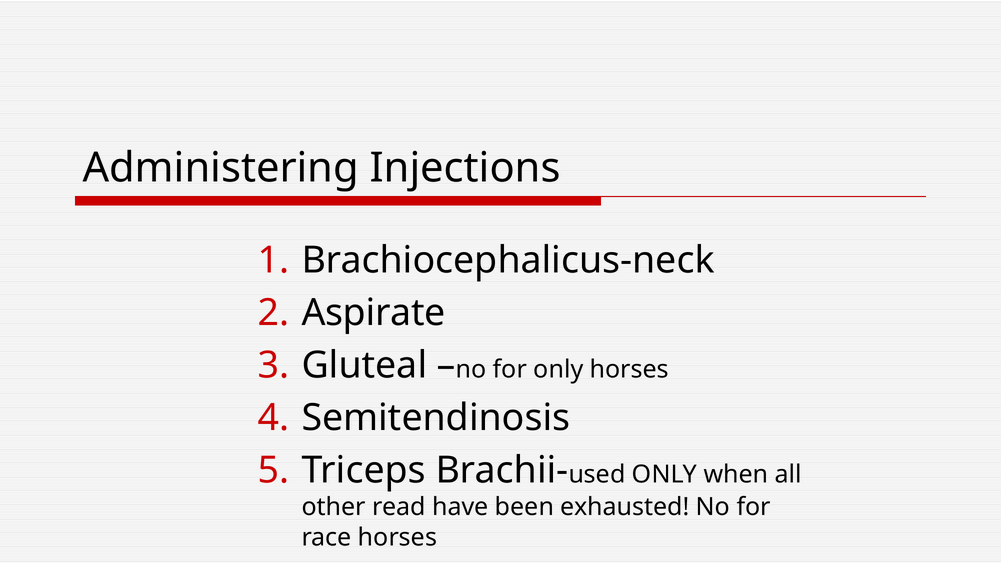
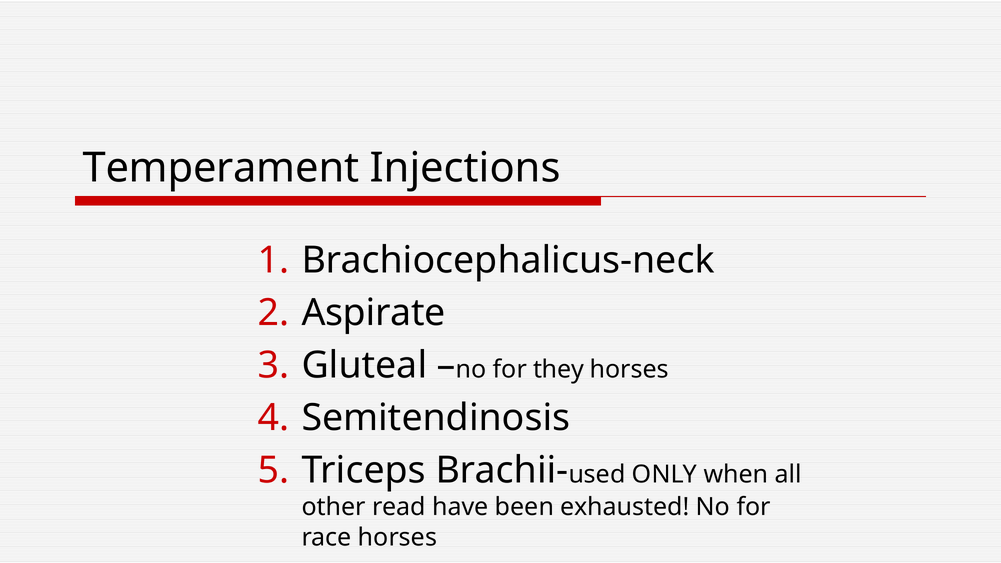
Administering: Administering -> Temperament (221, 168)
for only: only -> they (558, 370)
